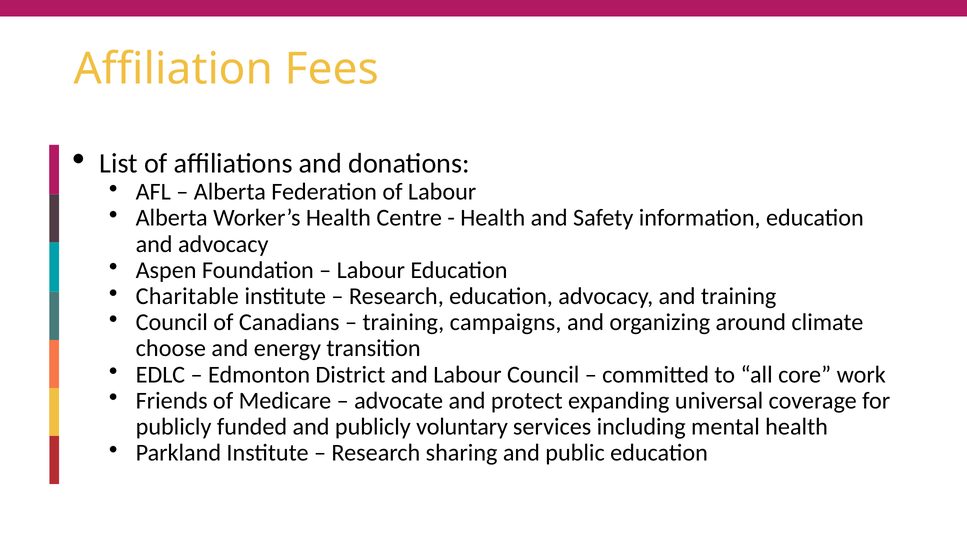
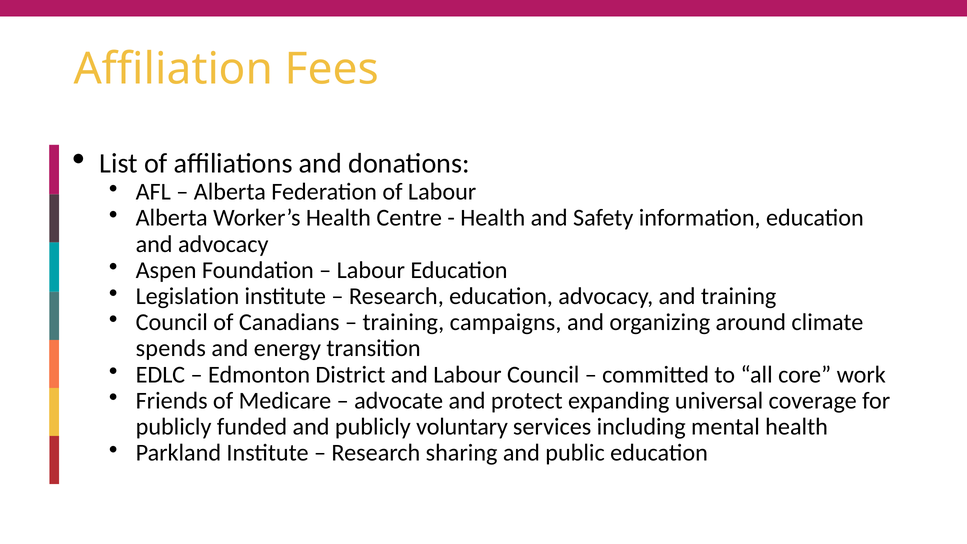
Charitable: Charitable -> Legislation (187, 296)
choose: choose -> spends (171, 348)
